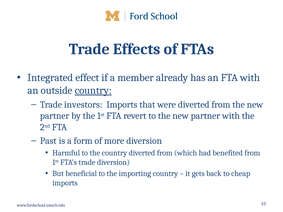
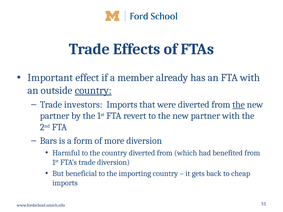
Integrated: Integrated -> Important (50, 78)
the underline: none -> present (239, 105)
Past: Past -> Bars (48, 141)
